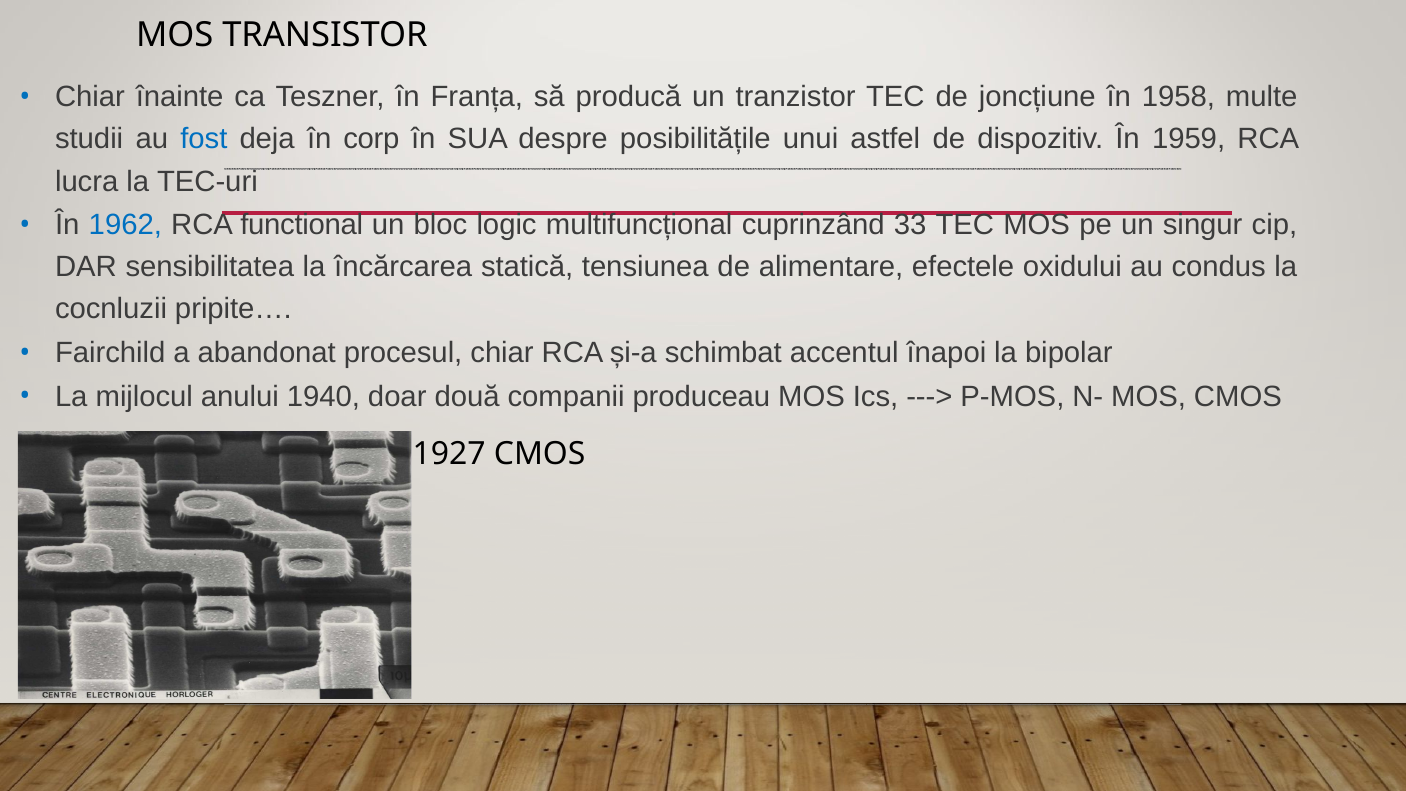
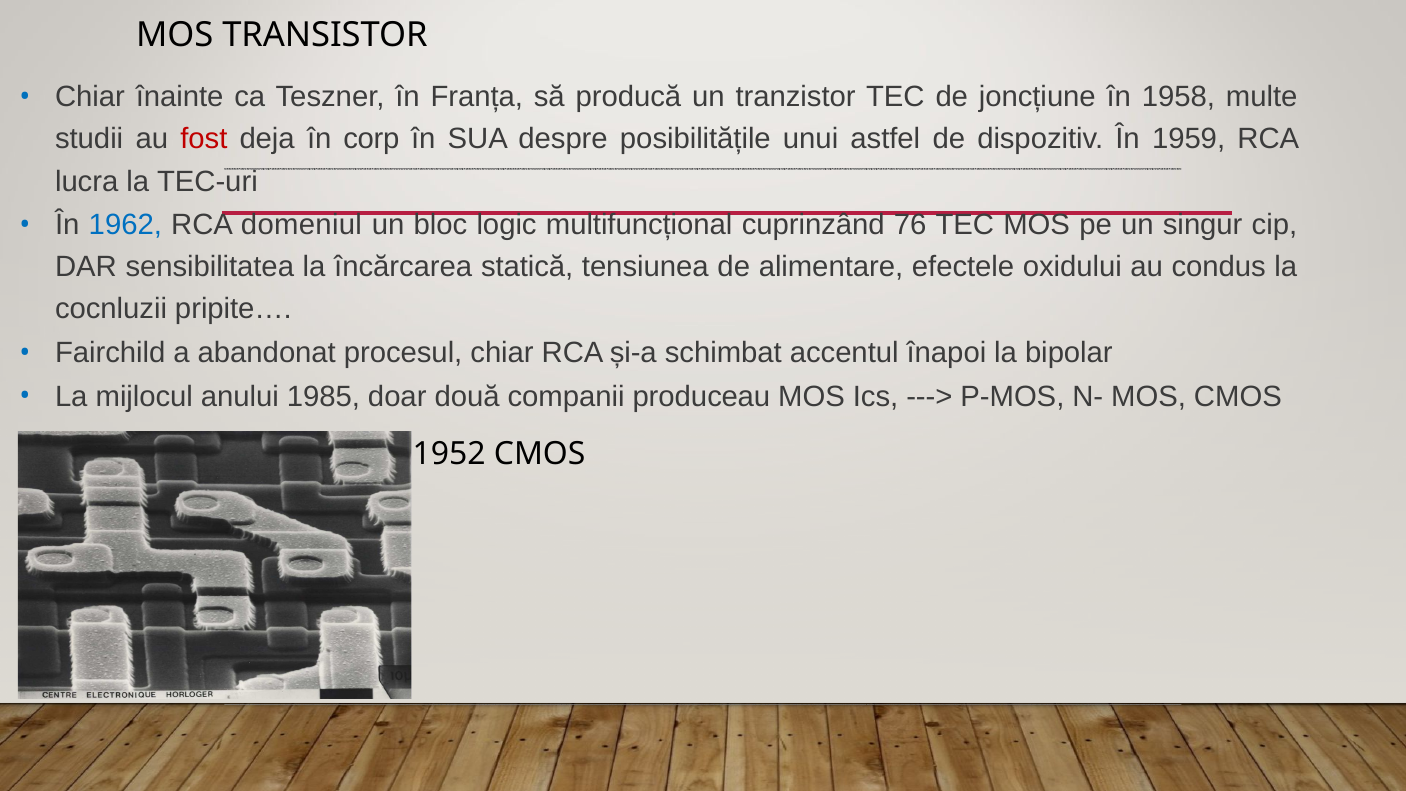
fost colour: blue -> red (204, 139)
functional: functional -> domeniul (301, 225)
33: 33 -> 76 (910, 225)
1940: 1940 -> 1985 (323, 396)
1927: 1927 -> 1952 (449, 454)
